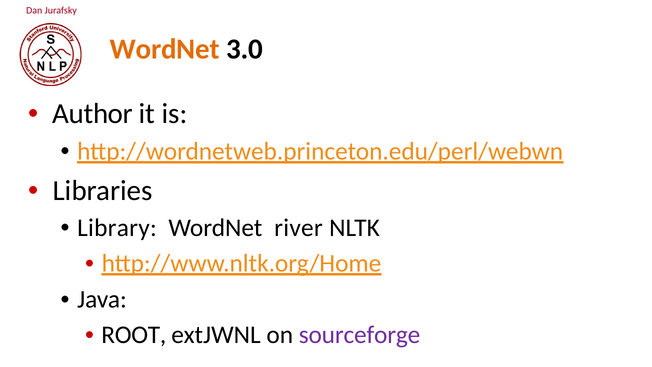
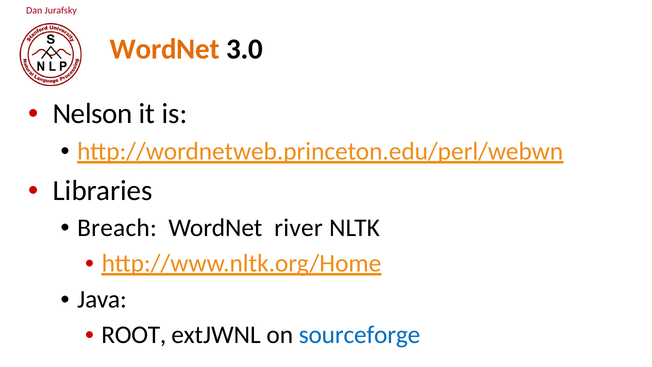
Author: Author -> Nelson (93, 114)
Library: Library -> Breach (117, 228)
sourceforge colour: purple -> blue (360, 335)
